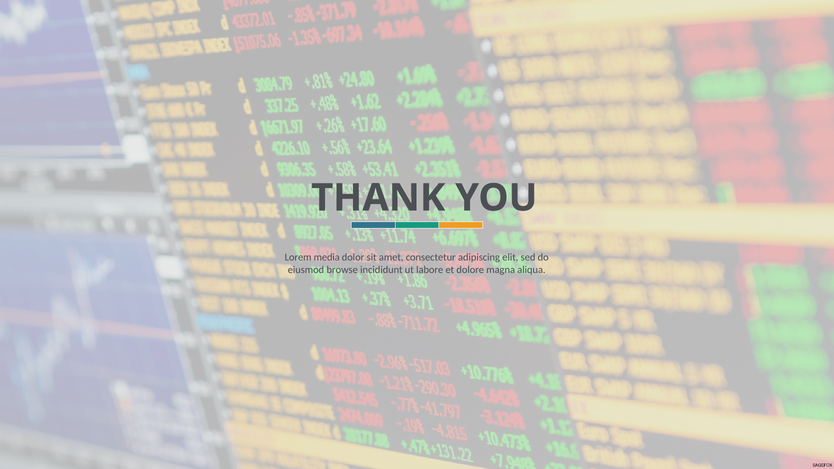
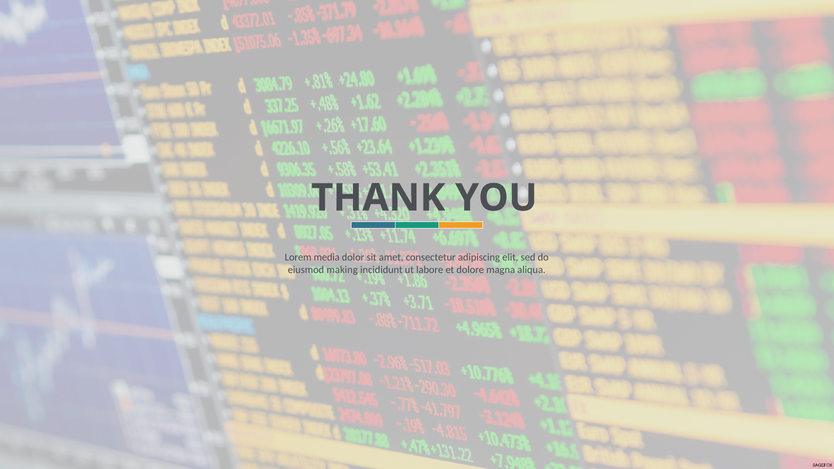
browse: browse -> making (342, 270)
